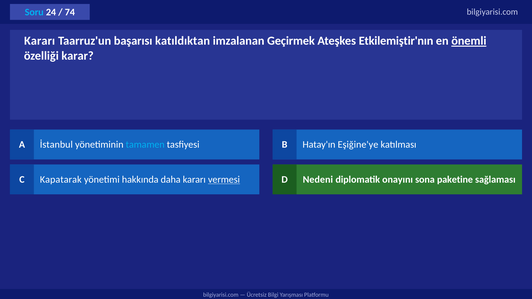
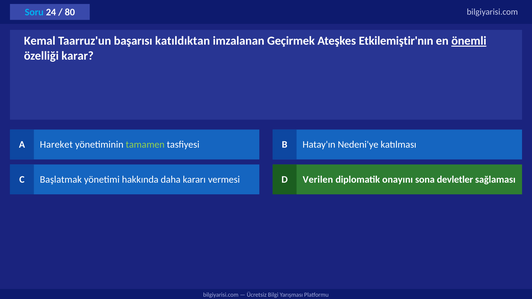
74: 74 -> 80 (70, 12)
Kararı: Kararı -> Kemal (40, 41)
İstanbul: İstanbul -> Hareket (56, 145)
tamamen colour: light blue -> light green (145, 145)
Eşiğine'ye: Eşiğine'ye -> Nedeni'ye (358, 145)
Kapatarak: Kapatarak -> Başlatmak (61, 180)
vermesi underline: present -> none (224, 180)
Nedeni: Nedeni -> Verilen (318, 180)
paketine: paketine -> devletler (455, 180)
